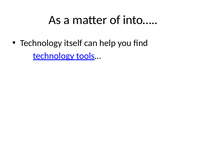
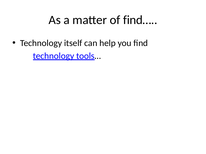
into…: into… -> find… (140, 20)
